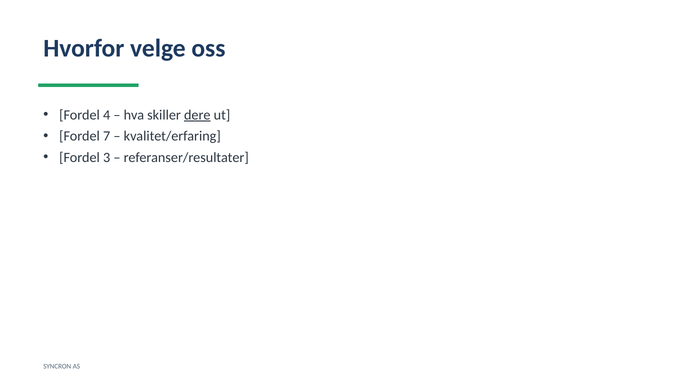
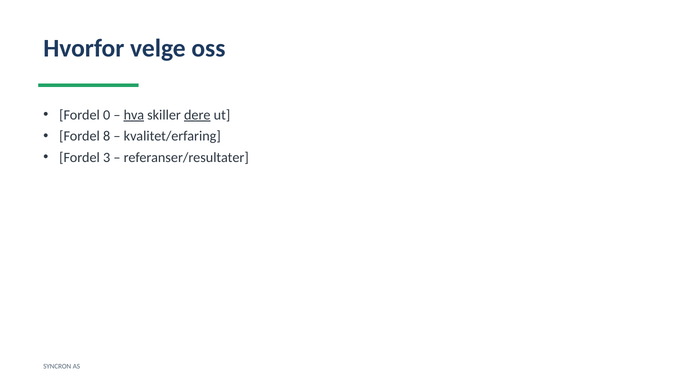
4: 4 -> 0 (107, 115)
hva underline: none -> present (134, 115)
7: 7 -> 8 (107, 136)
